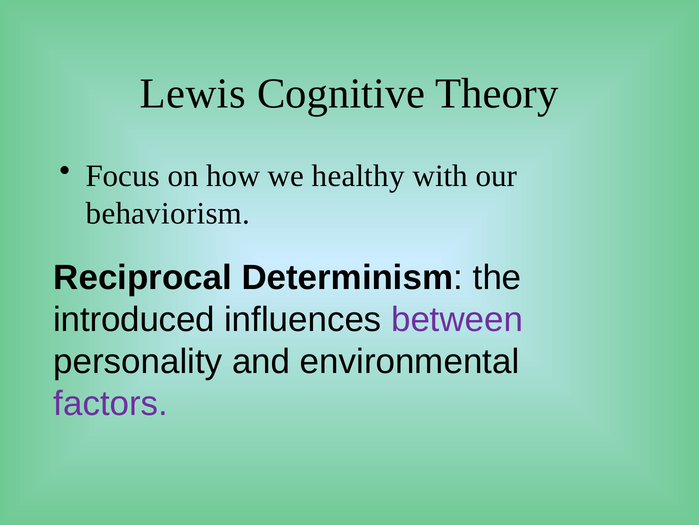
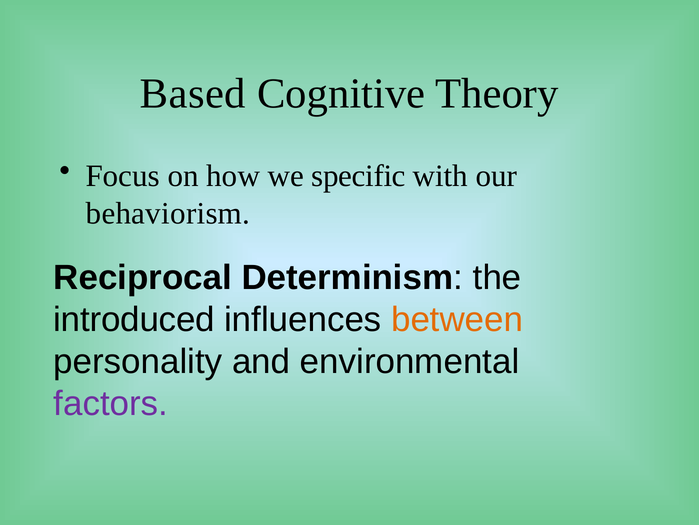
Lewis: Lewis -> Based (193, 93)
healthy: healthy -> specific (358, 176)
between colour: purple -> orange (457, 319)
